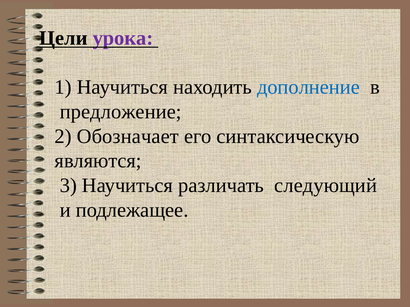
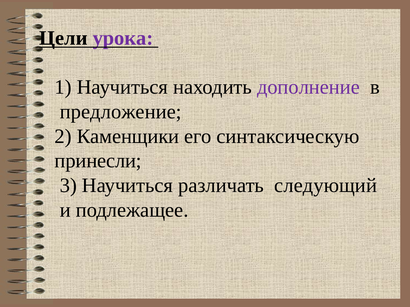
дополнение colour: blue -> purple (308, 87)
Обозначает: Обозначает -> Каменщики (128, 137)
являются: являются -> принесли (98, 161)
